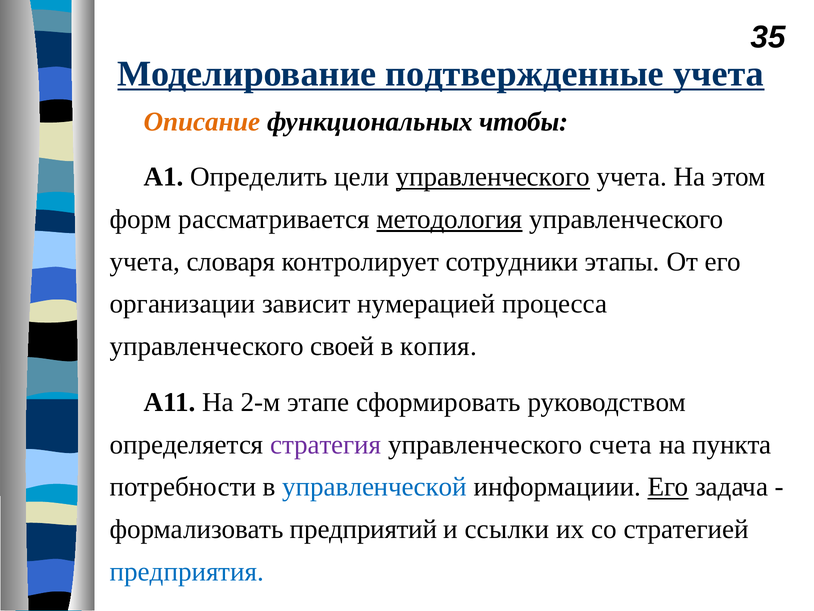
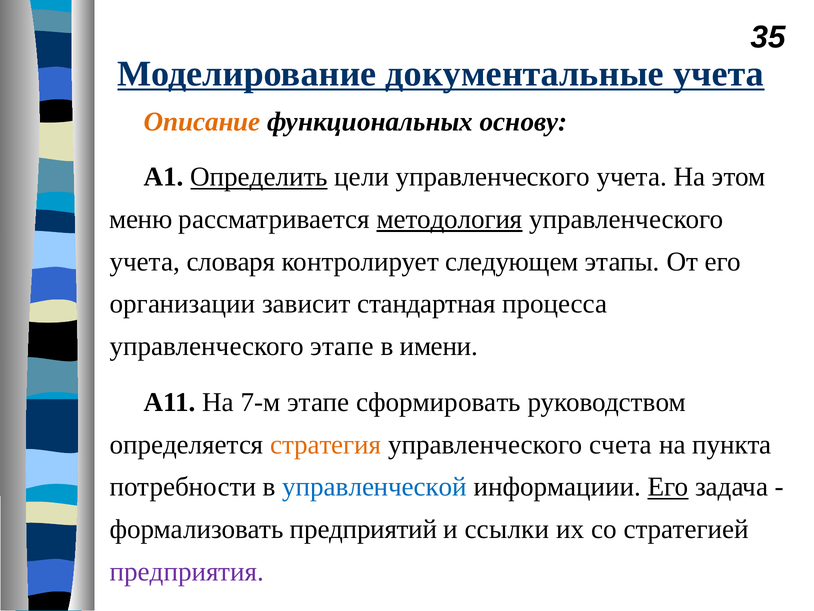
подтвержденные: подтвержденные -> документальные (525, 74)
чтобы: чтобы -> основу (524, 122)
Определить underline: none -> present (259, 177)
управленческого underline: present -> none (493, 177)
форм: форм -> меню (141, 219)
сотрудники: сотрудники -> следующем (512, 261)
нумерацией: нумерацией -> стандартная (426, 304)
управленческого своей: своей -> этапе (342, 346)
копия: копия -> имени (439, 346)
2-м: 2-м -> 7-м (261, 402)
стратегия colour: purple -> orange (326, 444)
предприятия colour: blue -> purple (187, 571)
